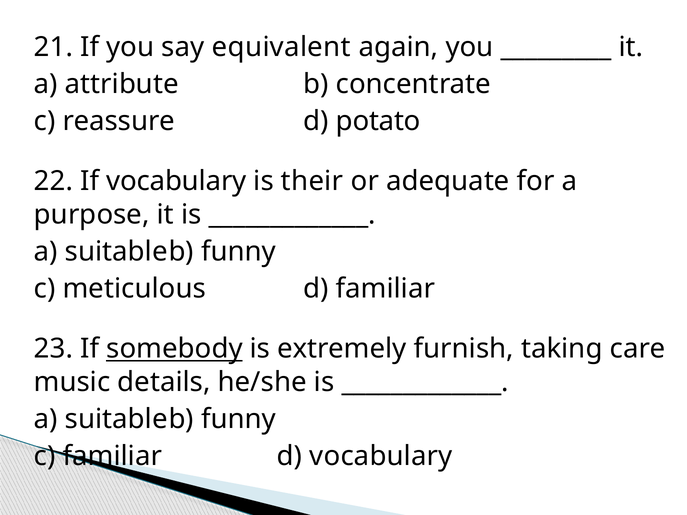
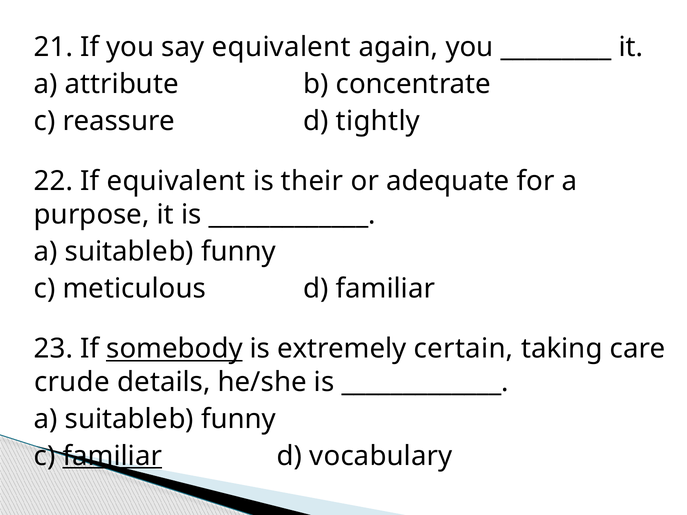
potato: potato -> tightly (378, 121)
If vocabulary: vocabulary -> equivalent (176, 181)
furnish: furnish -> certain (464, 349)
music: music -> crude (72, 382)
familiar underline: none -> present (112, 456)
